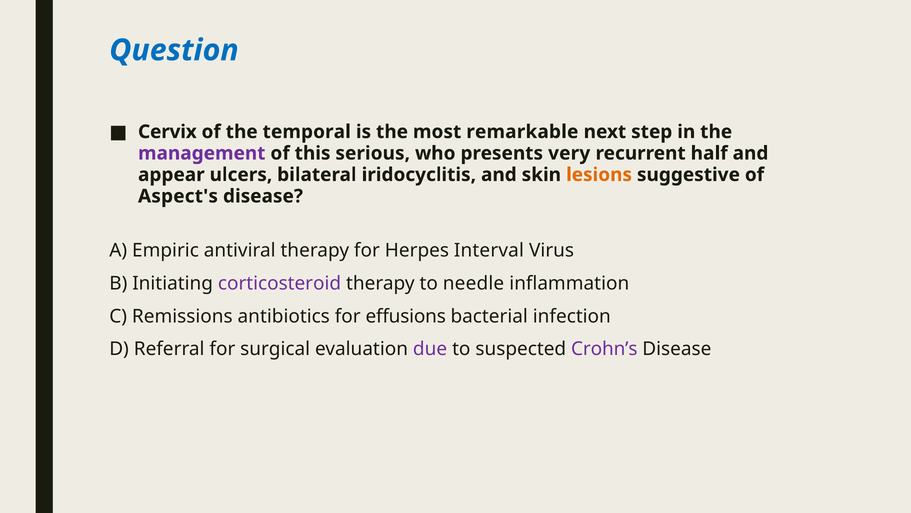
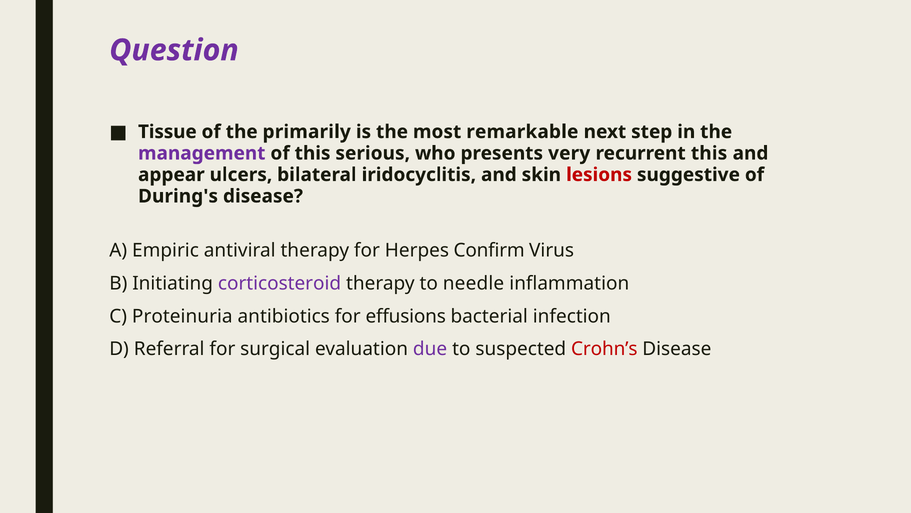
Question colour: blue -> purple (174, 50)
Cervix: Cervix -> Tissue (167, 132)
temporal: temporal -> primarily (307, 132)
recurrent half: half -> this (709, 153)
lesions colour: orange -> red (599, 175)
Aspect's: Aspect's -> During's (178, 196)
Interval: Interval -> Confirm (489, 250)
Remissions: Remissions -> Proteinuria (182, 316)
Crohn’s colour: purple -> red (604, 349)
